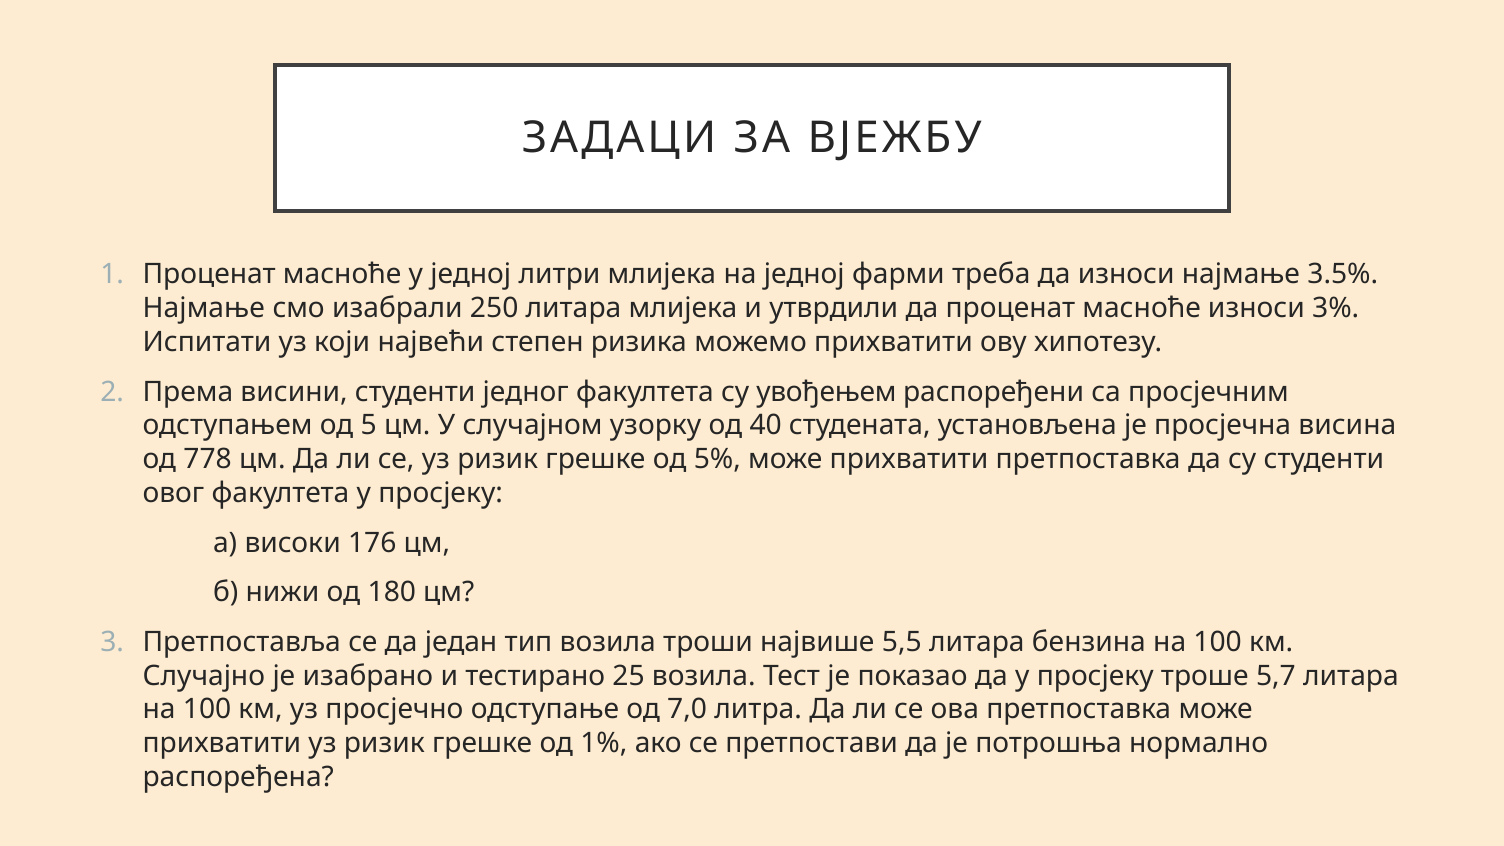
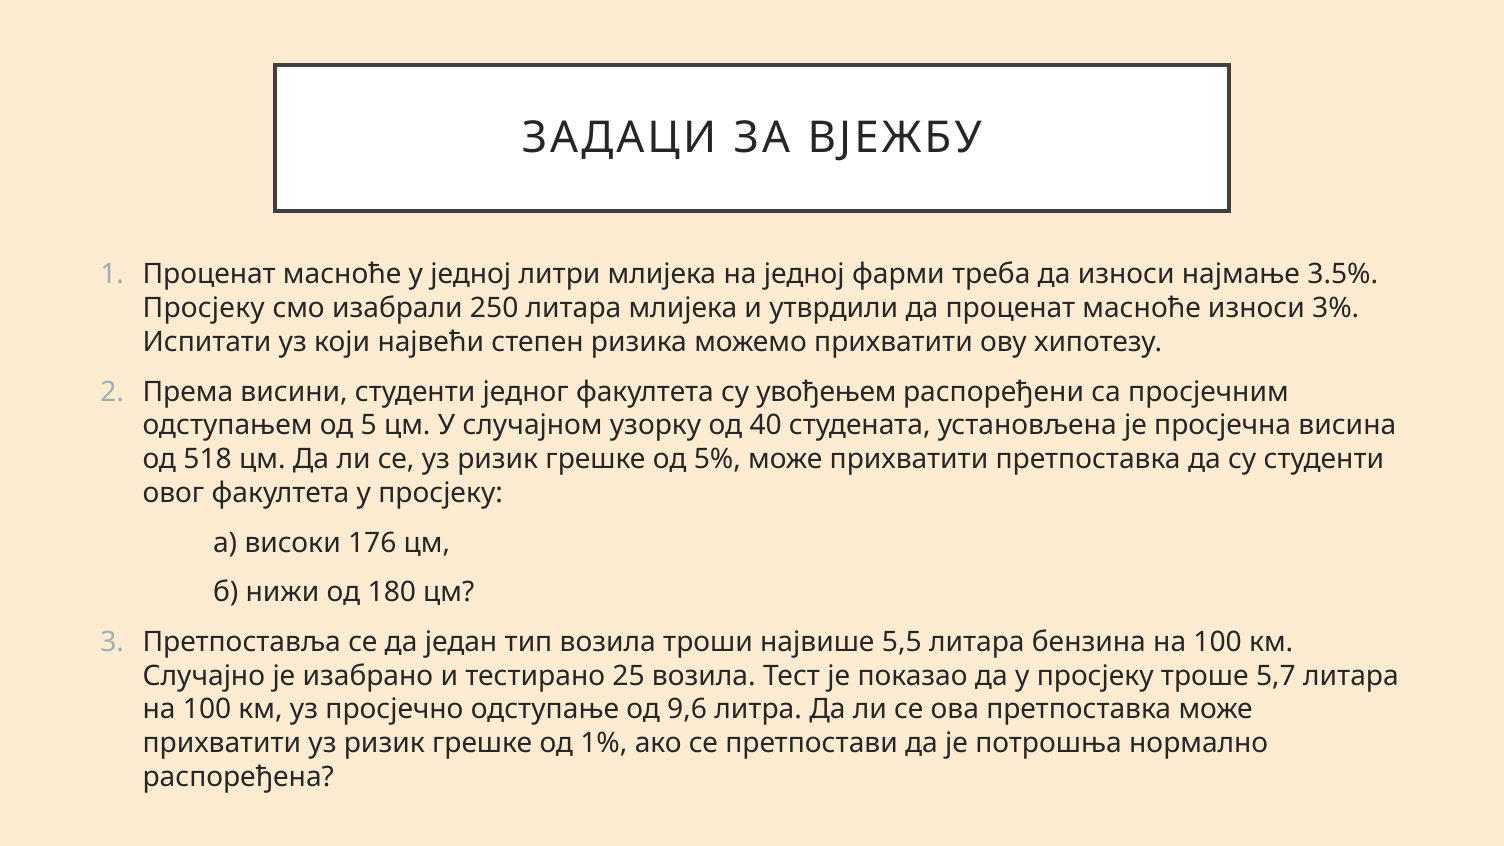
Најмање: Најмање -> Просјеку (204, 308)
778: 778 -> 518 (208, 460)
7,0: 7,0 -> 9,6 (687, 710)
